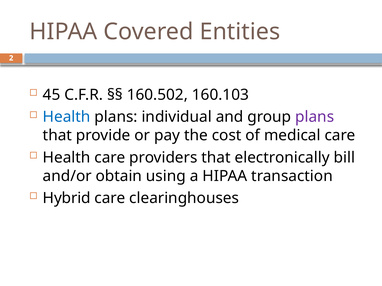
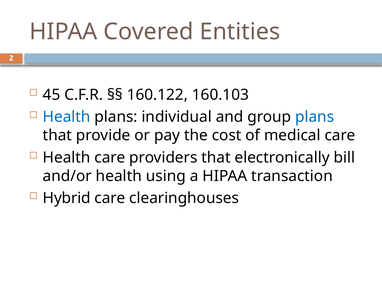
160.502: 160.502 -> 160.122 (157, 95)
plans colour: purple -> blue (315, 117)
and/or obtain: obtain -> health (119, 176)
